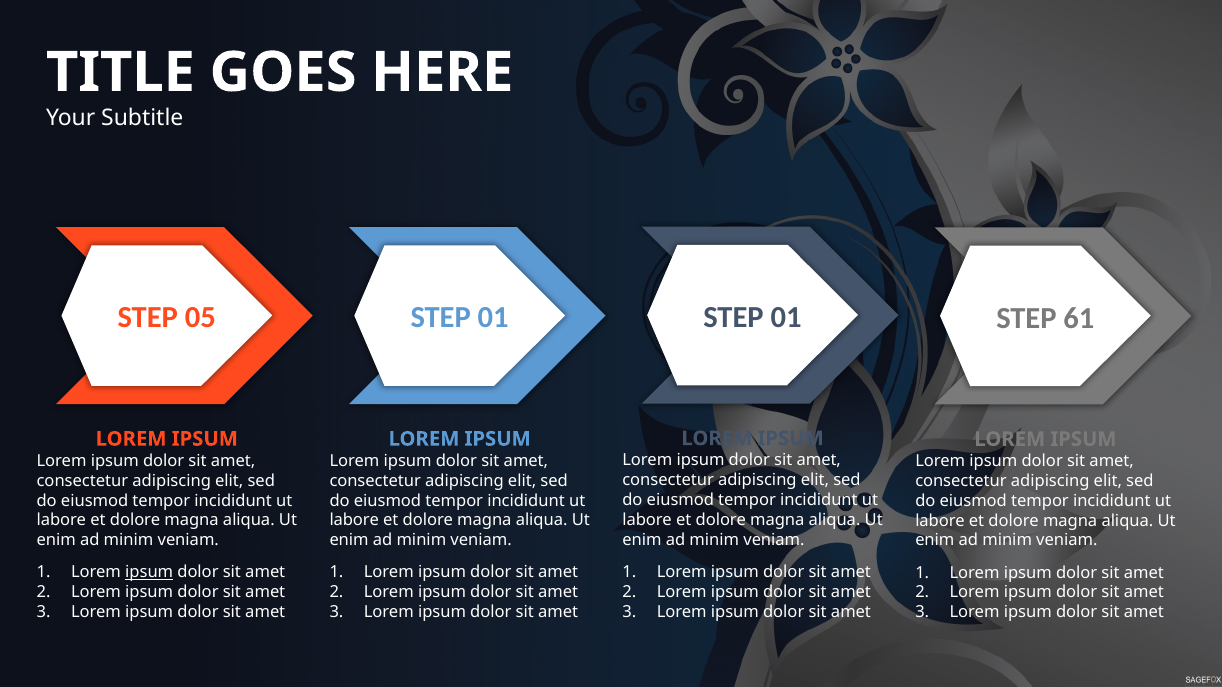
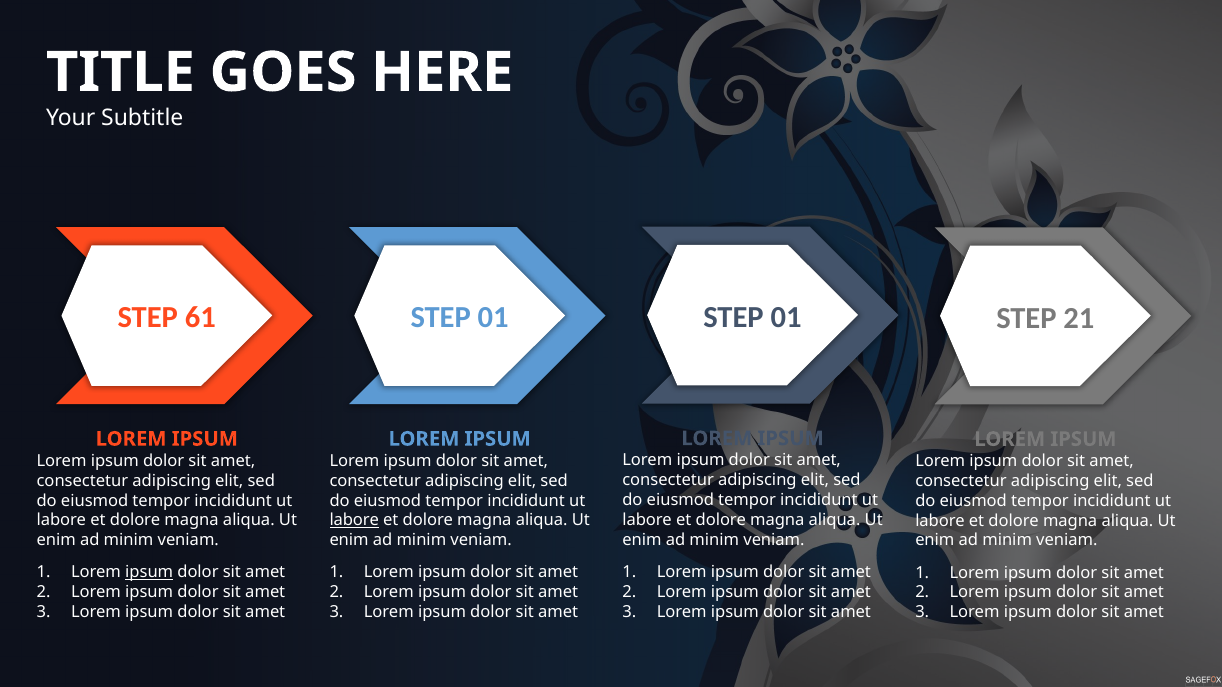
05: 05 -> 61 (200, 318)
61: 61 -> 21 (1079, 318)
labore underline: none -> present (354, 521)
